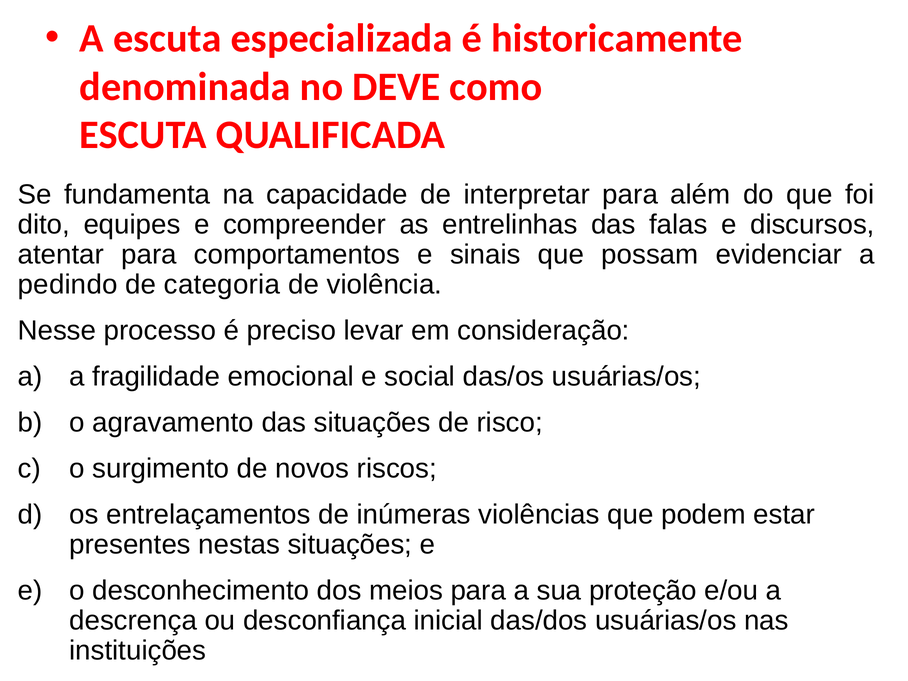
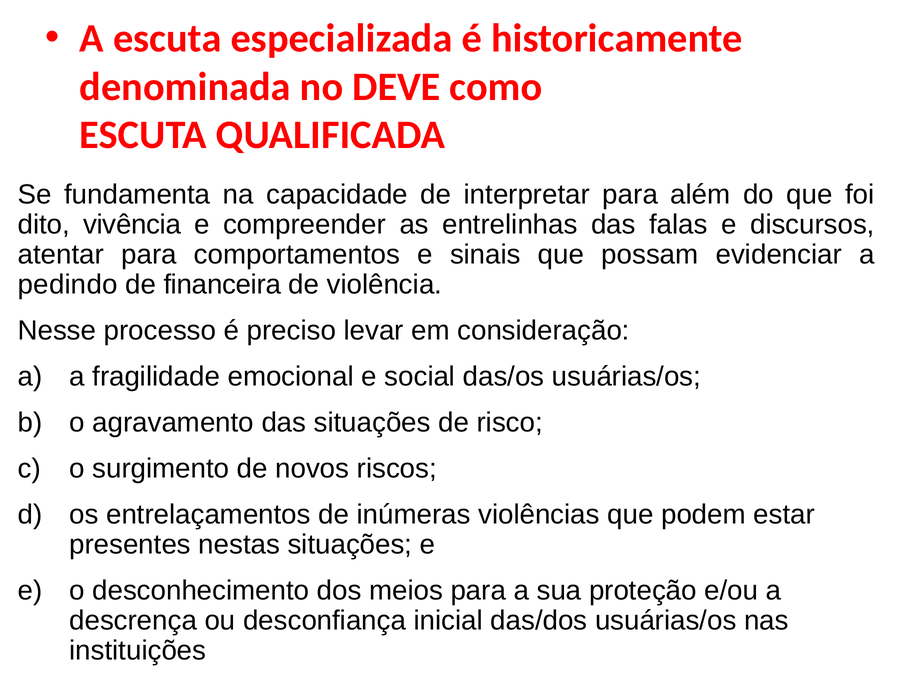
equipes: equipes -> vivência (132, 225)
categoria: categoria -> financeira (222, 284)
